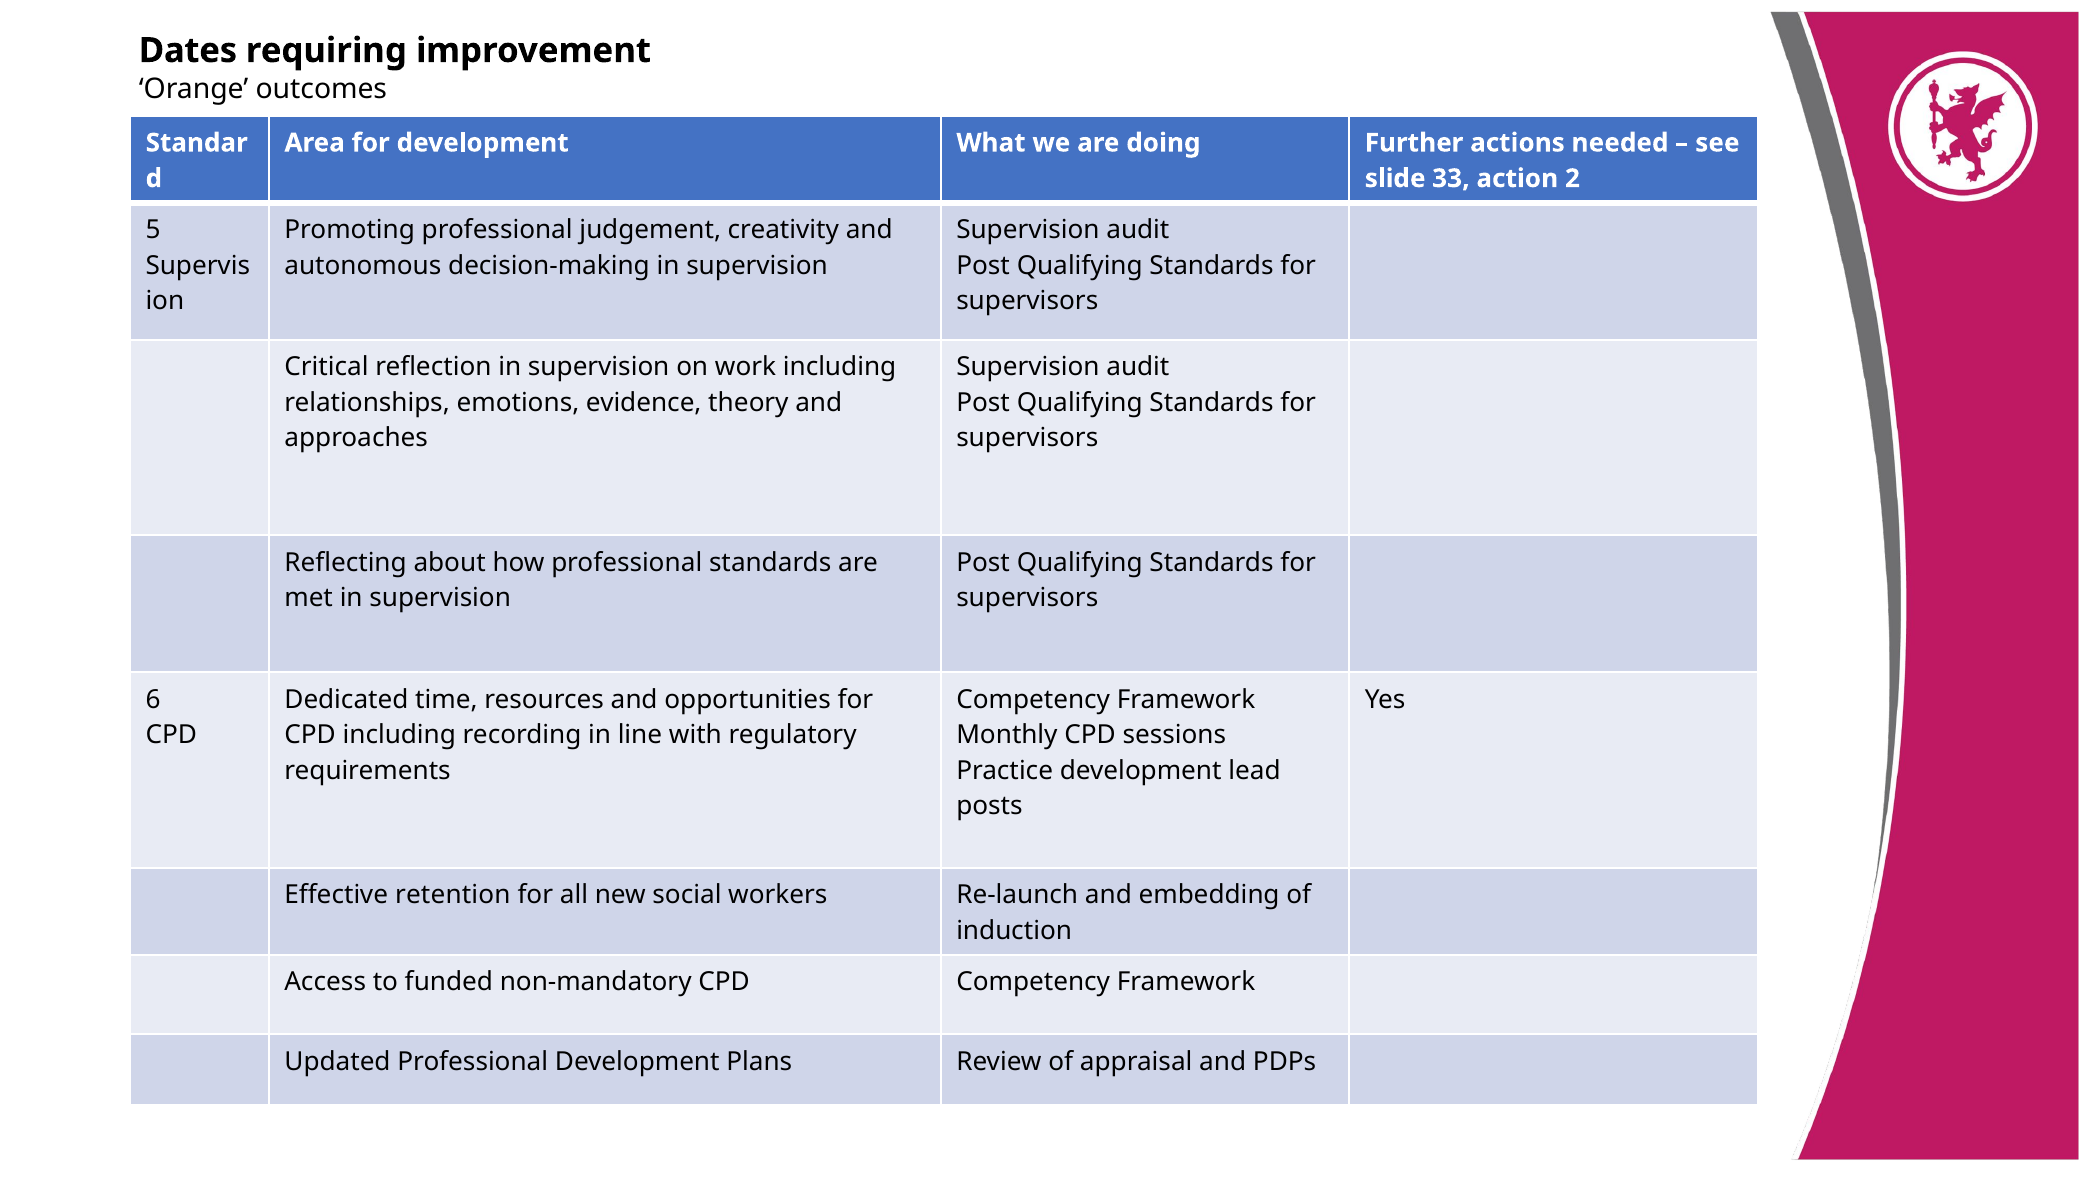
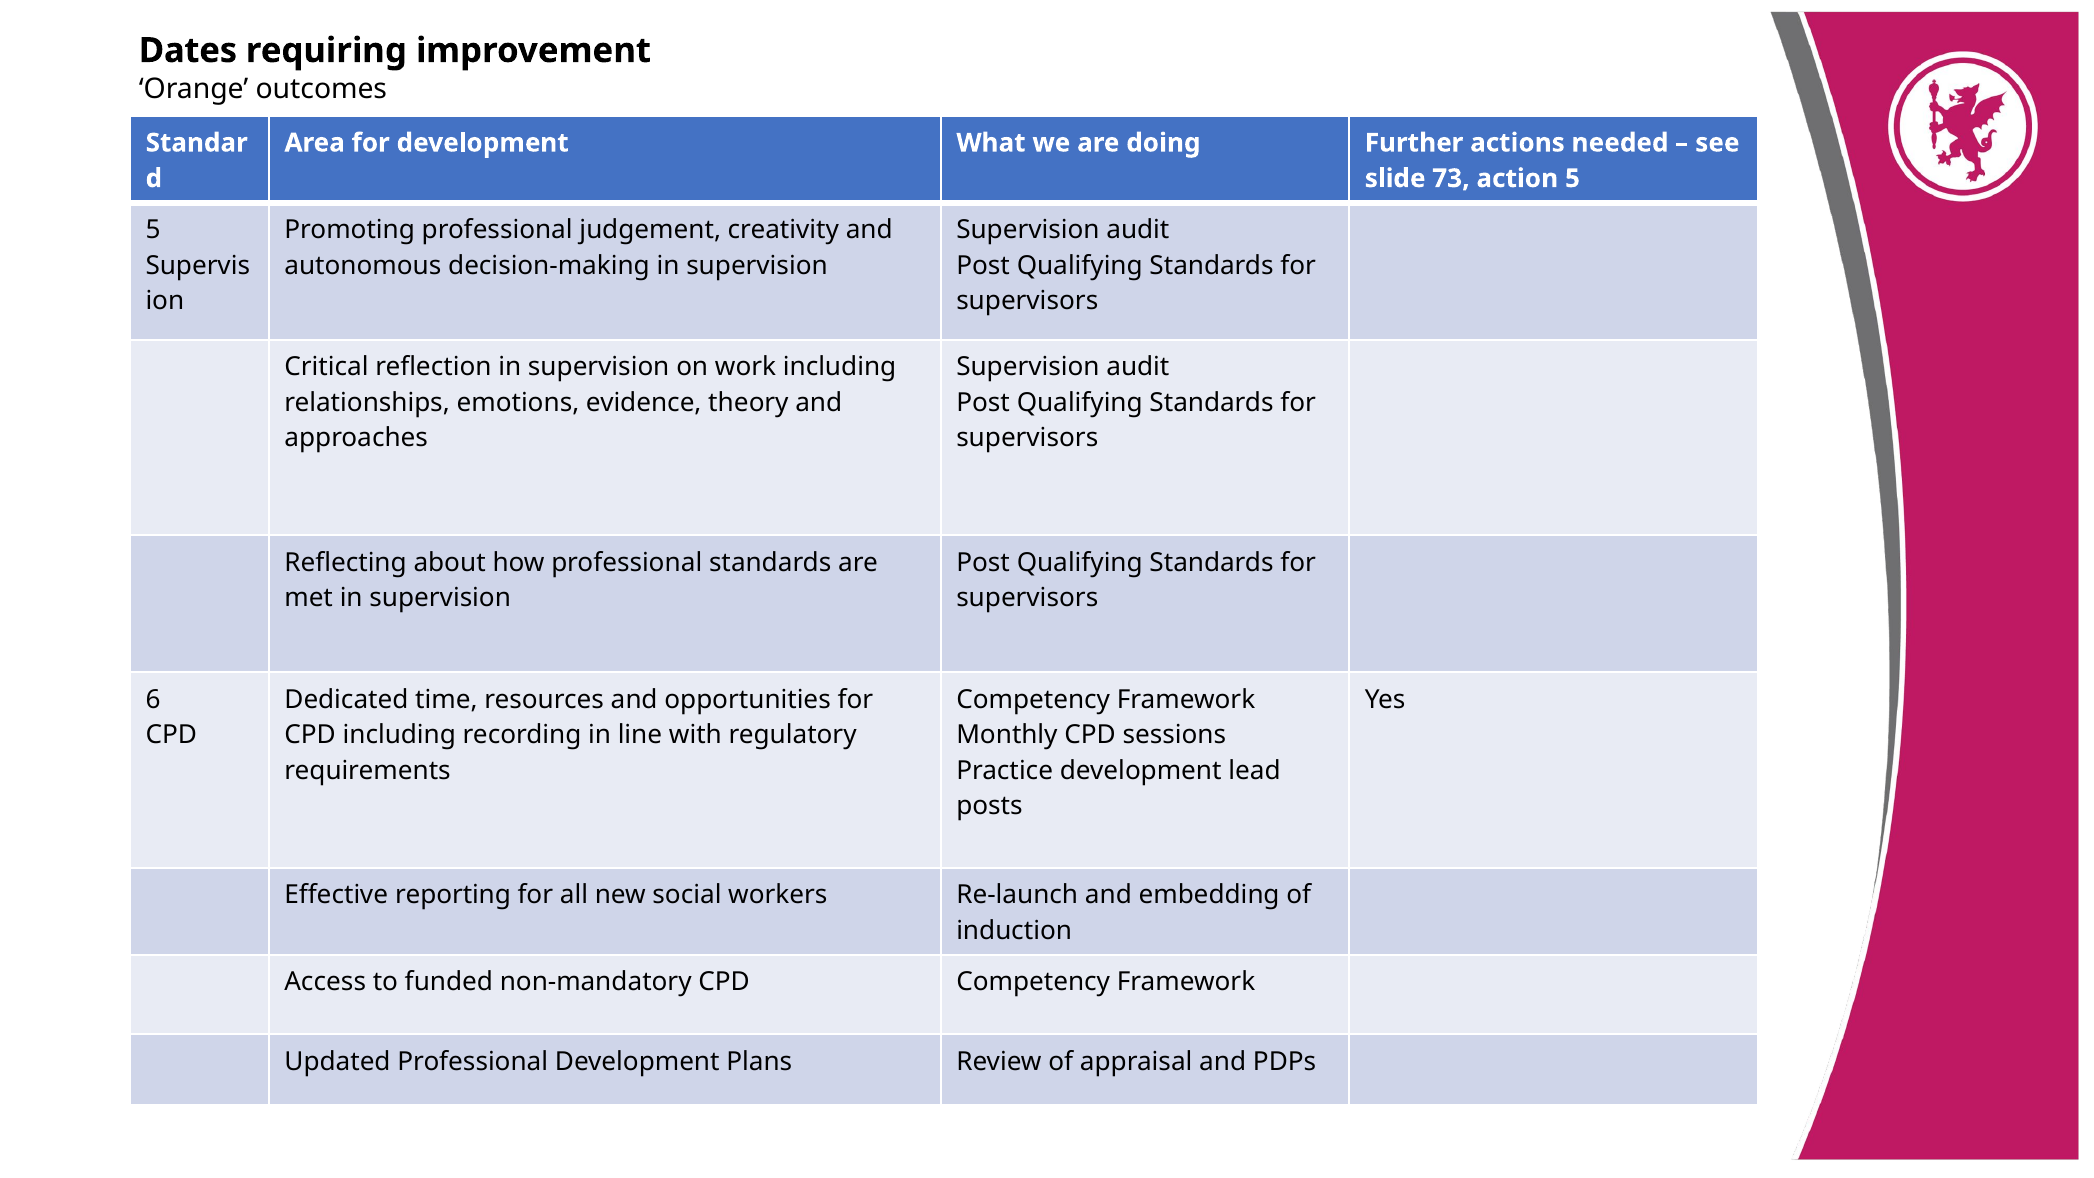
33: 33 -> 73 (1451, 178)
action 2: 2 -> 5 (1572, 178)
retention: retention -> reporting (453, 895)
